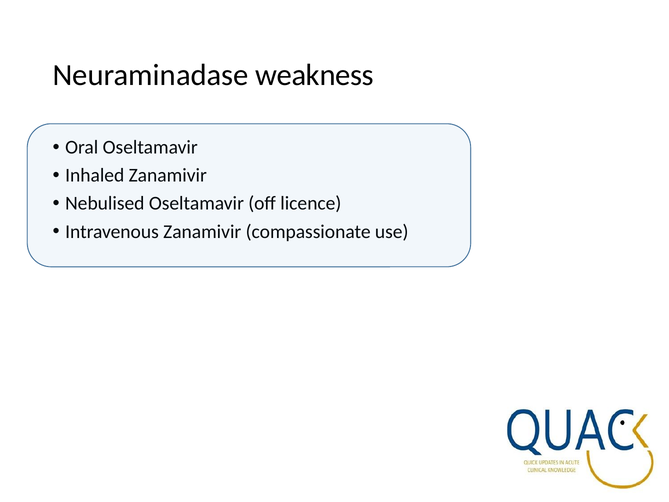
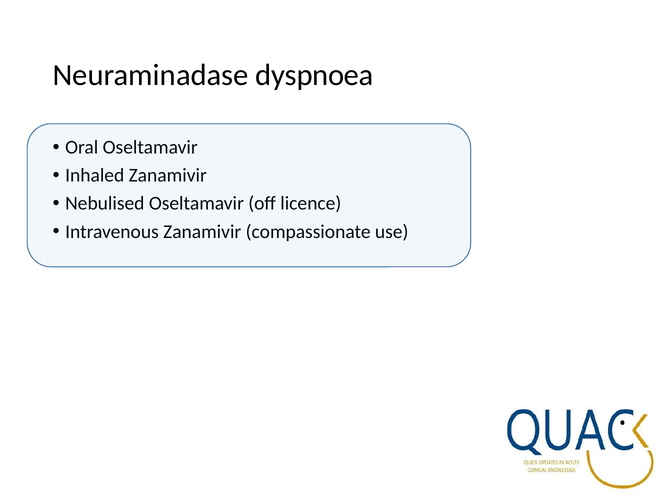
weakness: weakness -> dyspnoea (315, 75)
